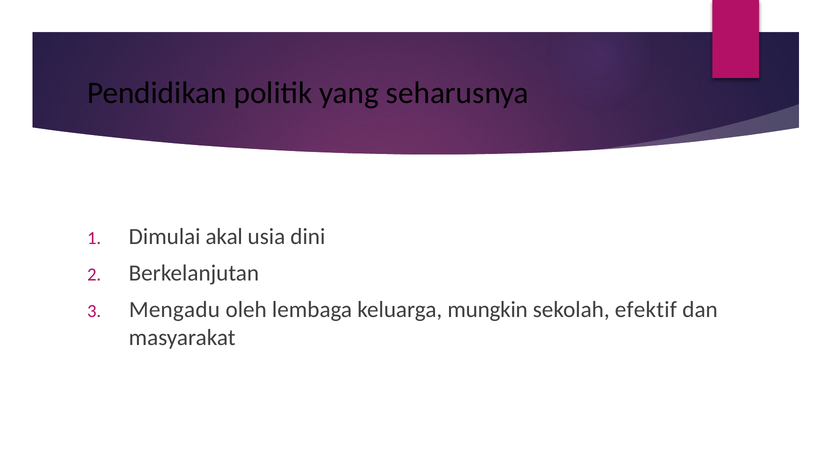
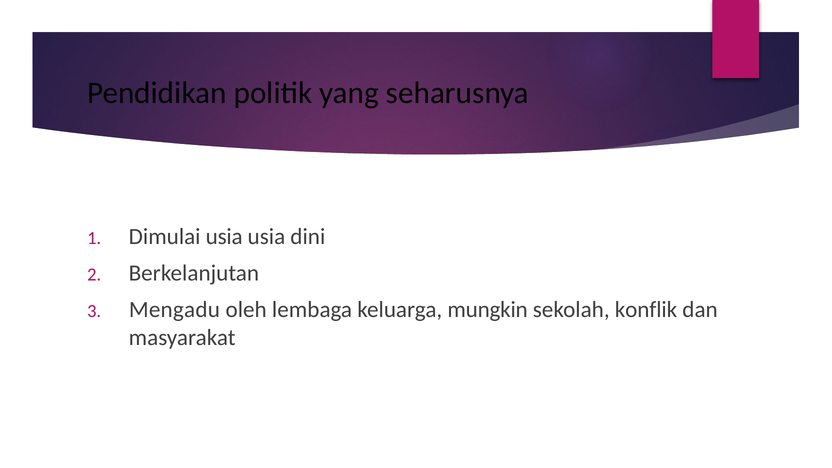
Dimulai akal: akal -> usia (224, 237)
efektif: efektif -> konflik (646, 310)
